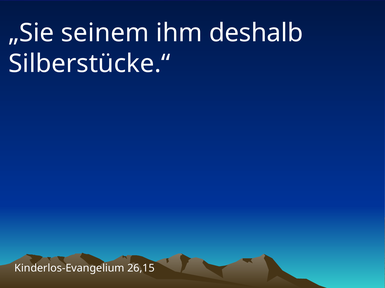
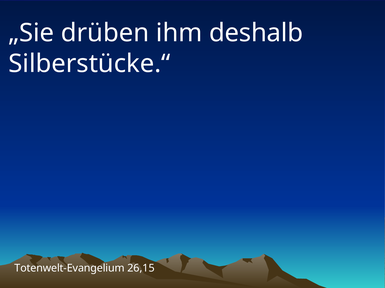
seinem: seinem -> drüben (105, 33)
Kinderlos-Evangelium: Kinderlos-Evangelium -> Totenwelt-Evangelium (70, 269)
